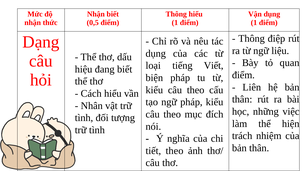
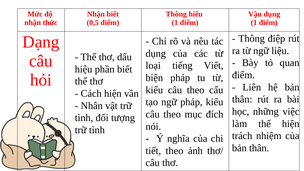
đang: đang -> phần (105, 69)
Cách hiểu: hiểu -> hiện (113, 94)
